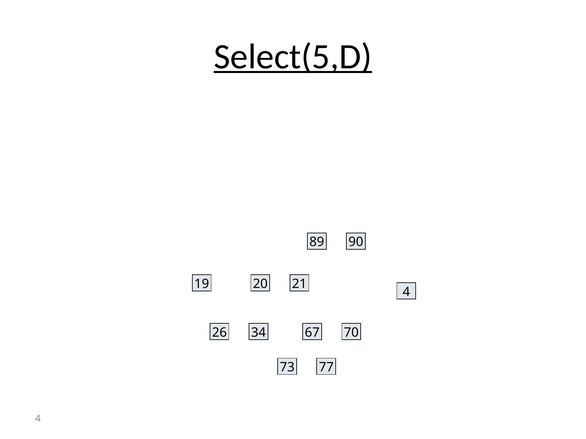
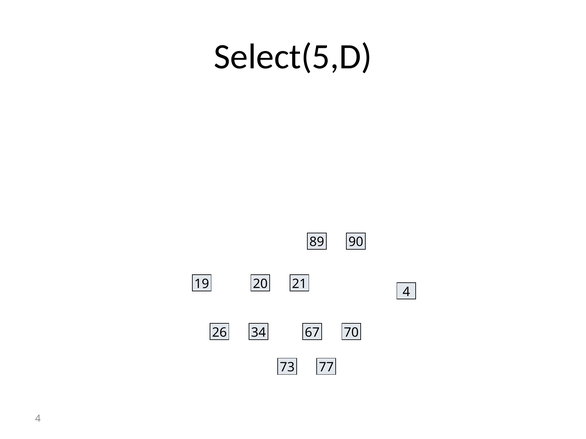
Select(5,D underline: present -> none (293, 57)
